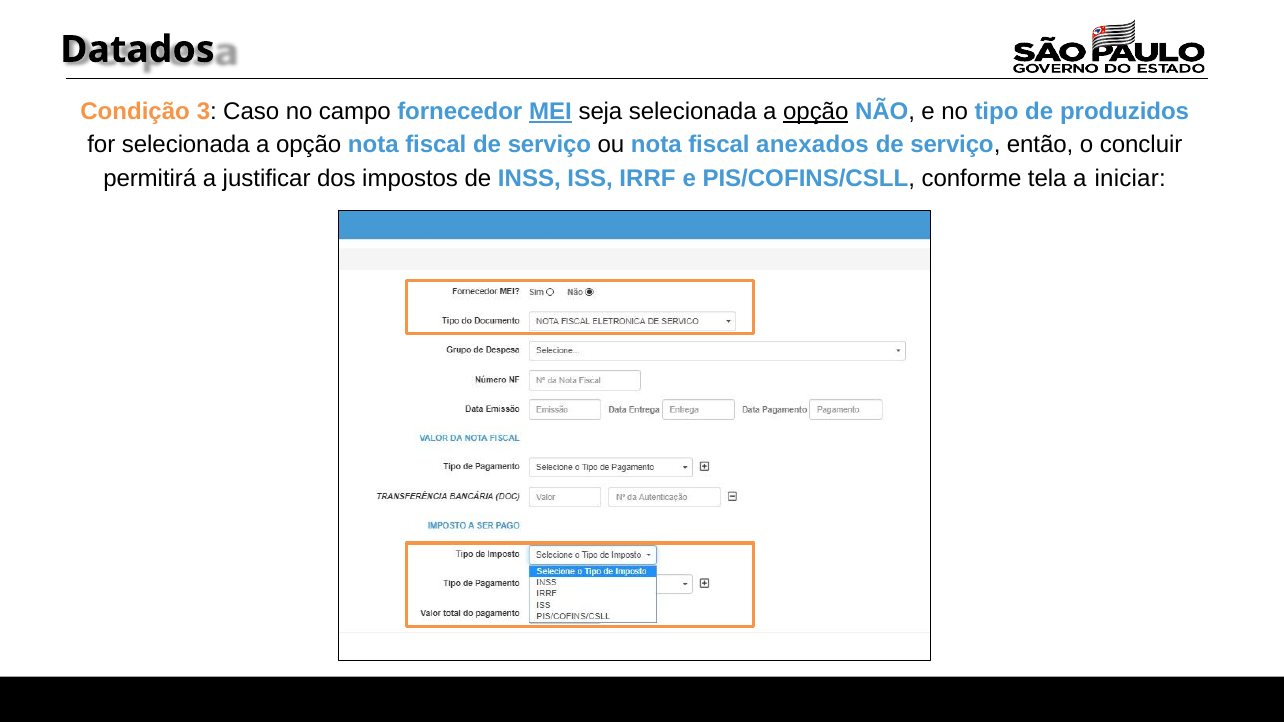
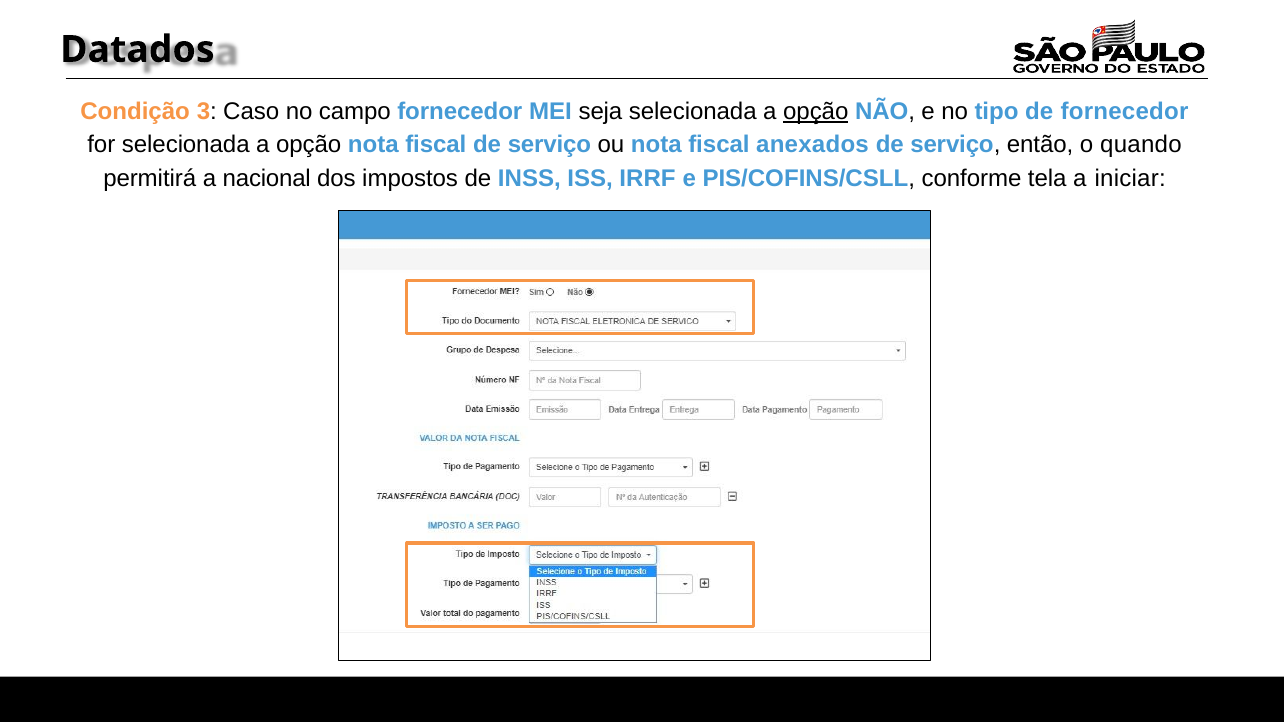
MEI underline: present -> none (550, 112)
de produzidos: produzidos -> fornecedor (1124, 112)
concluir: concluir -> quando (1141, 145)
justificar: justificar -> nacional (267, 178)
